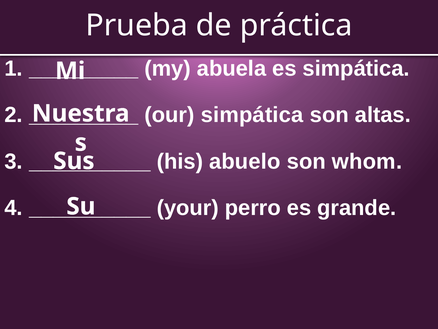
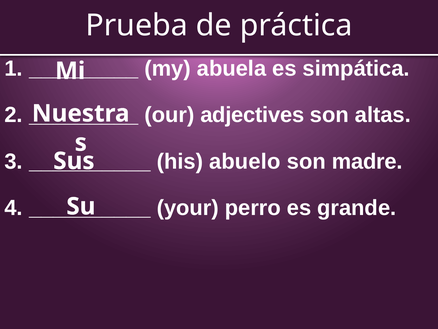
our simpática: simpática -> adjectives (252, 115)
whom: whom -> madre (367, 161)
